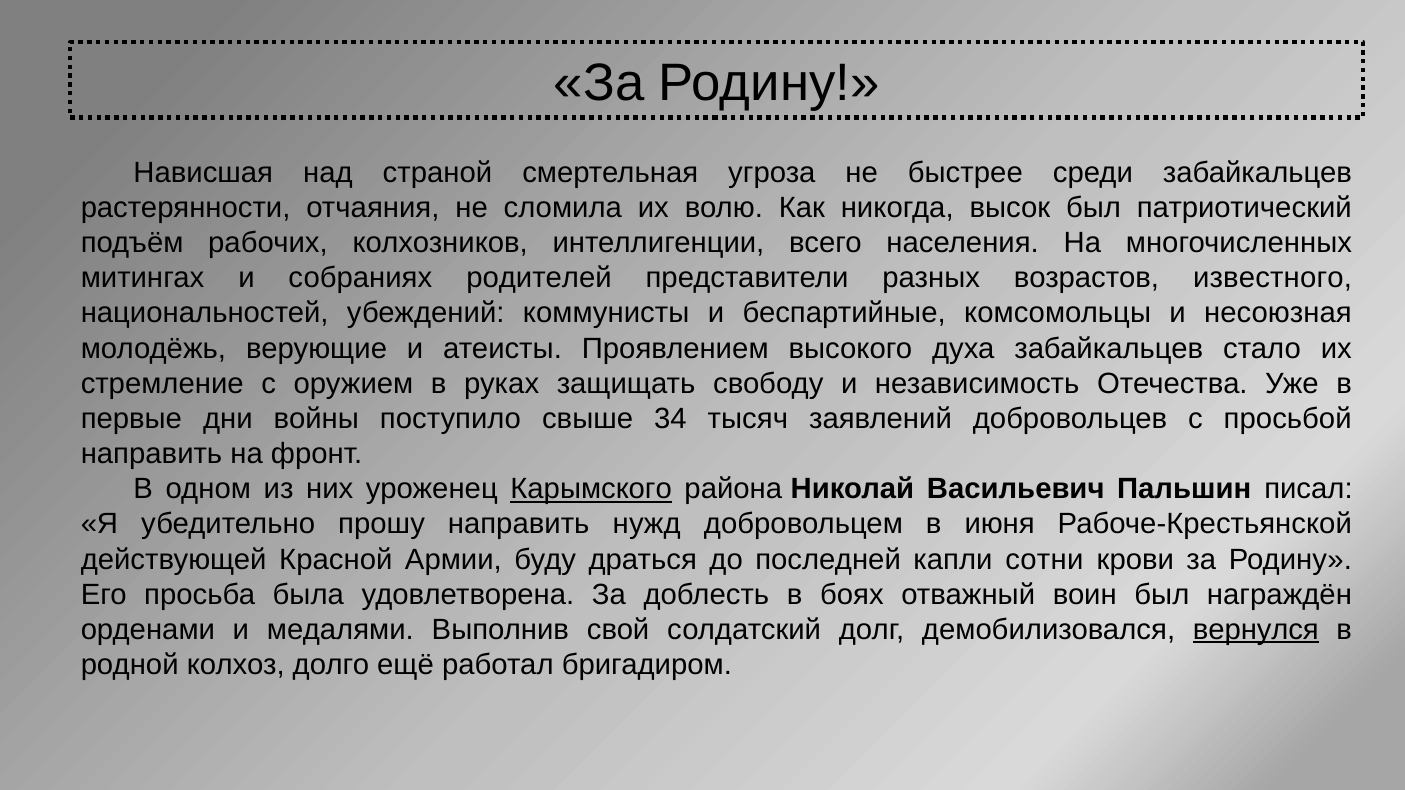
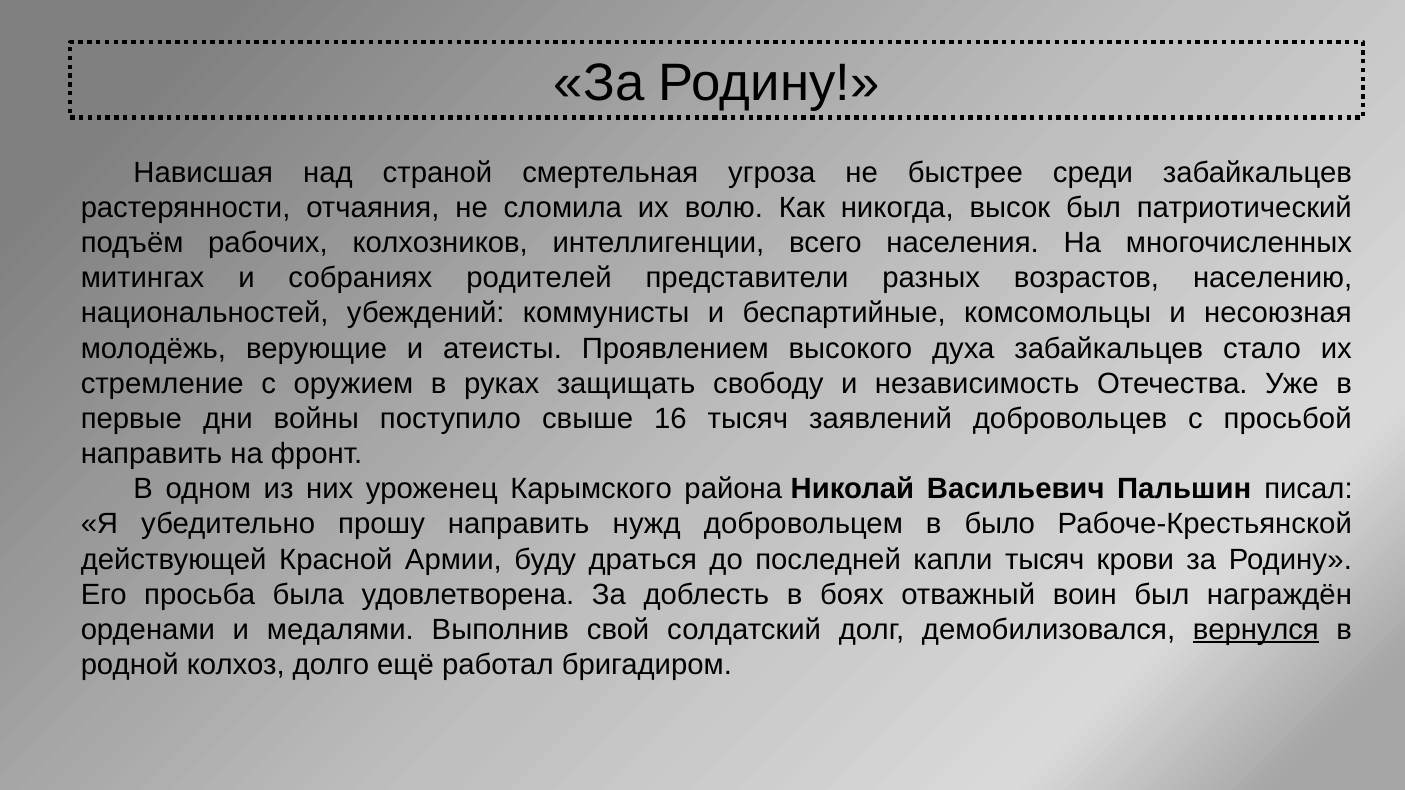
известного: известного -> населению (1273, 278)
34: 34 -> 16 (670, 419)
Карымского underline: present -> none (591, 489)
июня: июня -> было (1000, 524)
капли сотни: сотни -> тысяч (1045, 560)
